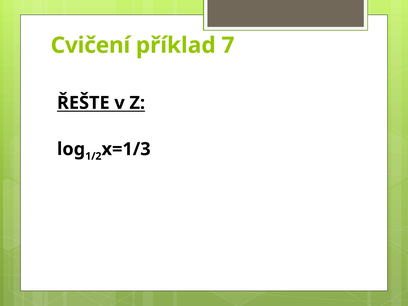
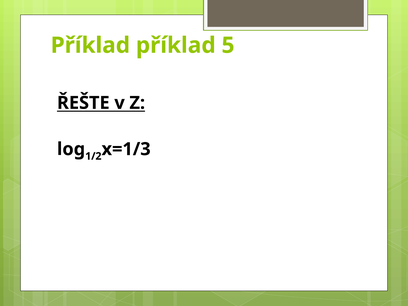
Cvičení: Cvičení -> Příklad (90, 45)
7: 7 -> 5 (228, 45)
